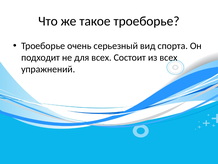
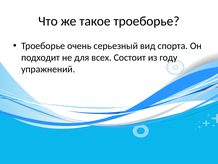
из всех: всех -> году (169, 57)
